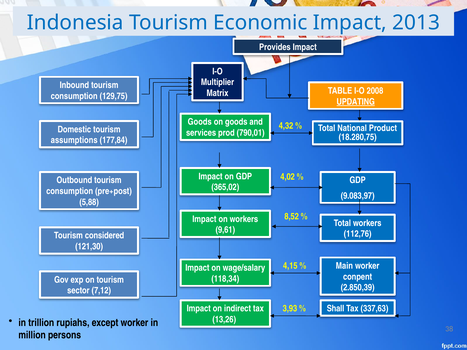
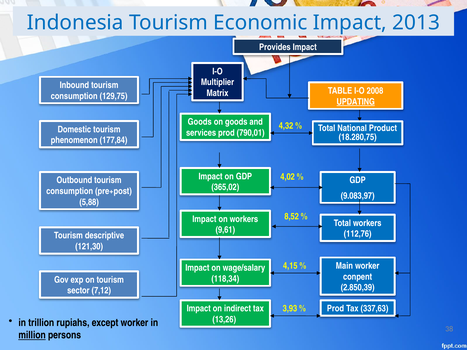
assumptions: assumptions -> phenomenon (74, 140)
considered: considered -> descriptive (105, 236)
Shall: Shall -> Prod (335, 309)
million underline: none -> present (32, 335)
